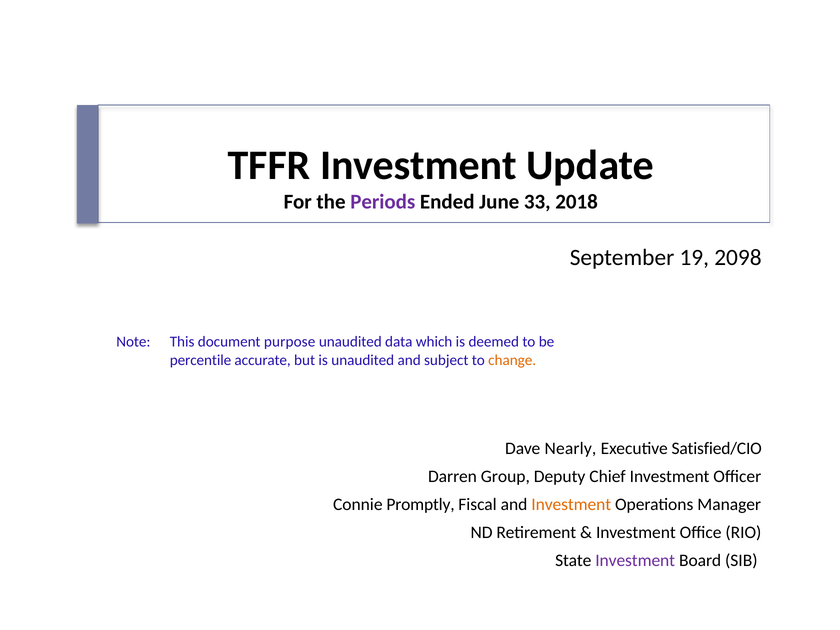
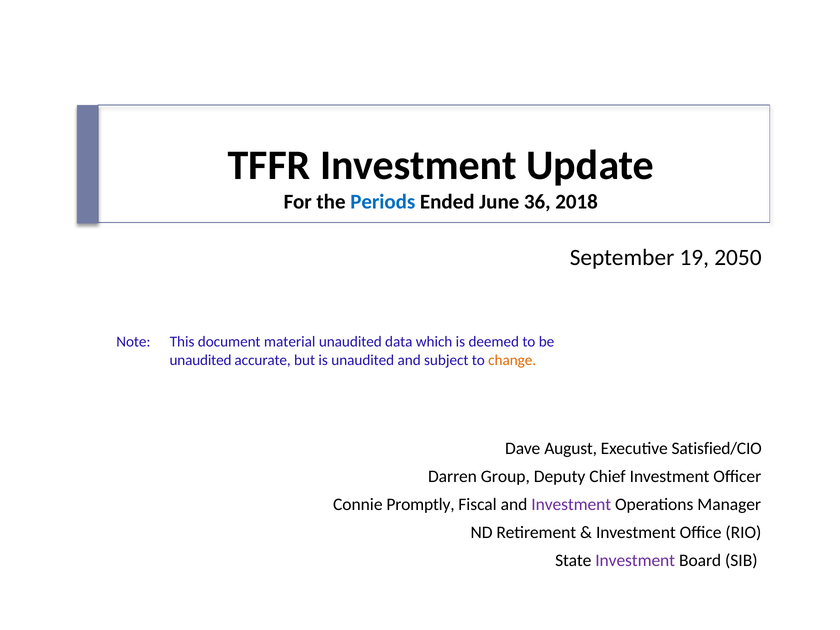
Periods colour: purple -> blue (383, 202)
33: 33 -> 36 (537, 202)
2098: 2098 -> 2050 (738, 258)
purpose: purpose -> material (290, 342)
percentile: percentile -> unaudited (201, 360)
Nearly: Nearly -> August (571, 449)
Investment colour: orange -> purple (571, 505)
